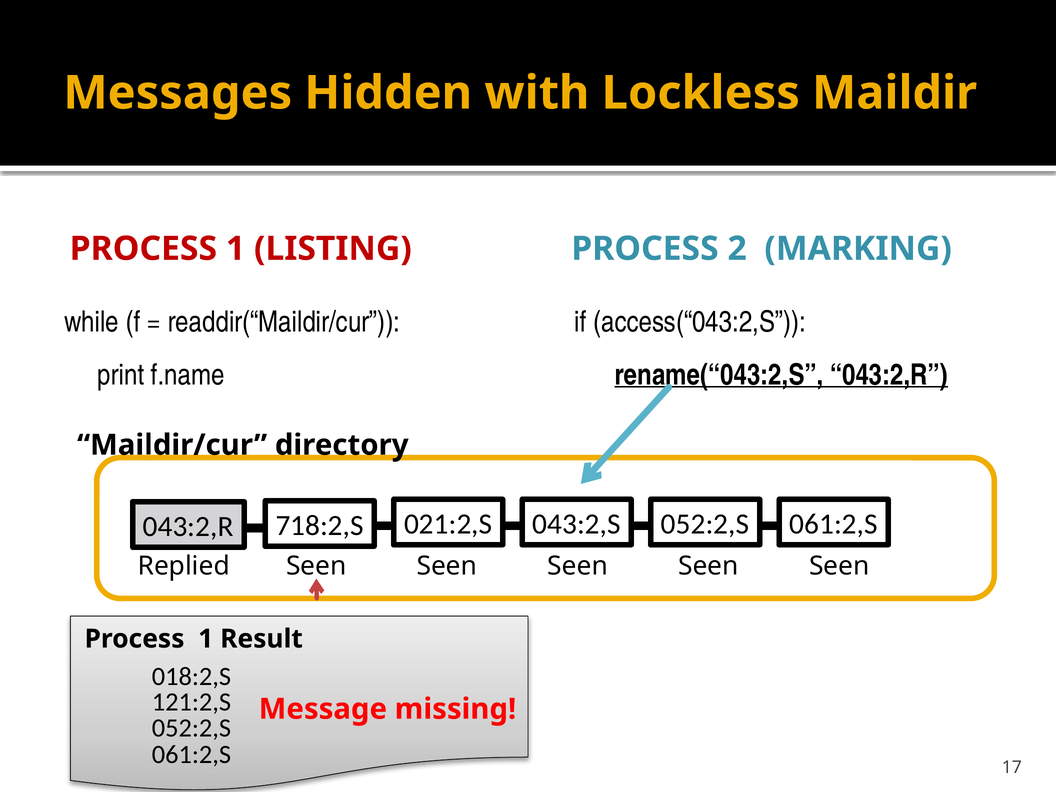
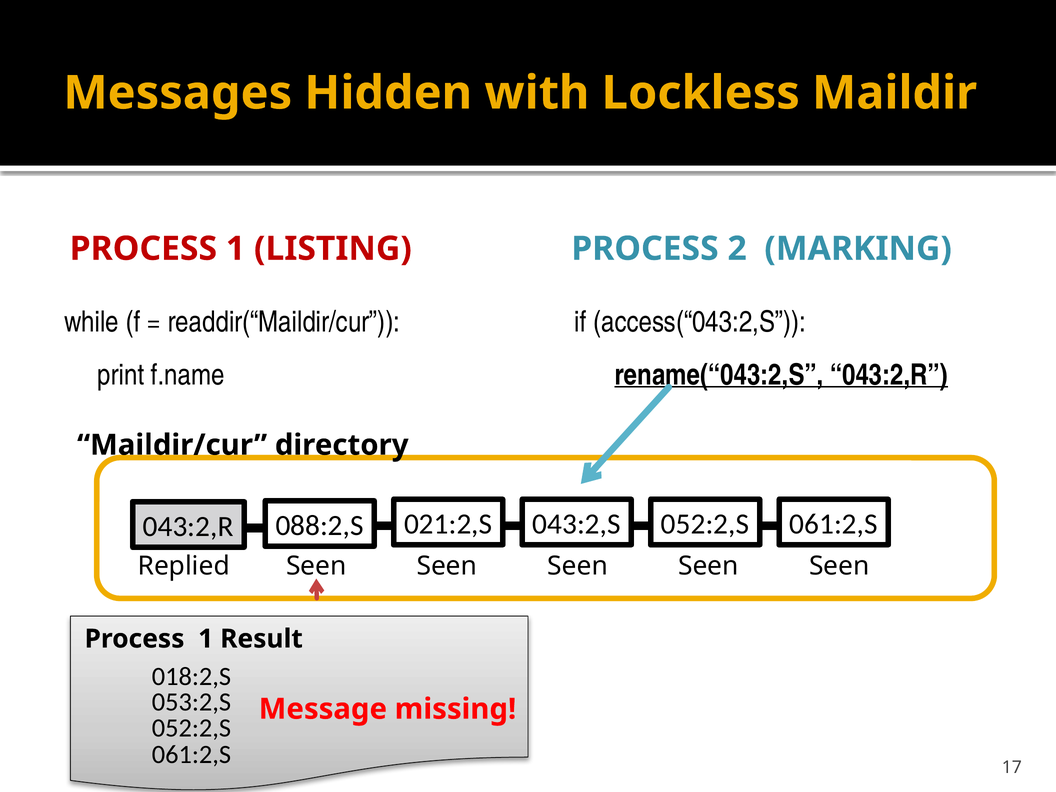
718:2,S: 718:2,S -> 088:2,S (320, 526)
121:2,S: 121:2,S -> 053:2,S (191, 702)
